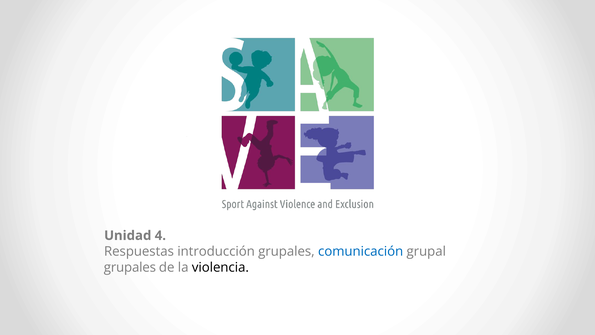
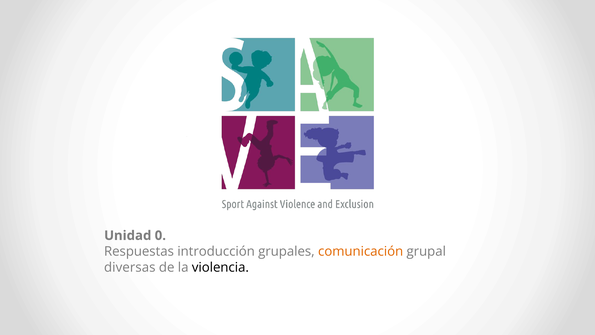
4: 4 -> 0 (160, 235)
comunicación colour: blue -> orange (361, 251)
grupales: grupales -> diversas (130, 267)
